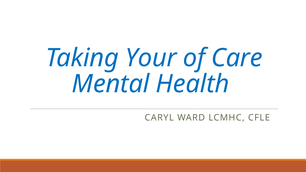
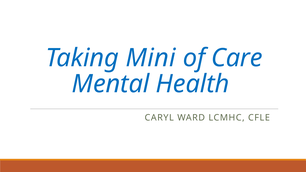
Your: Your -> Mini (151, 58)
